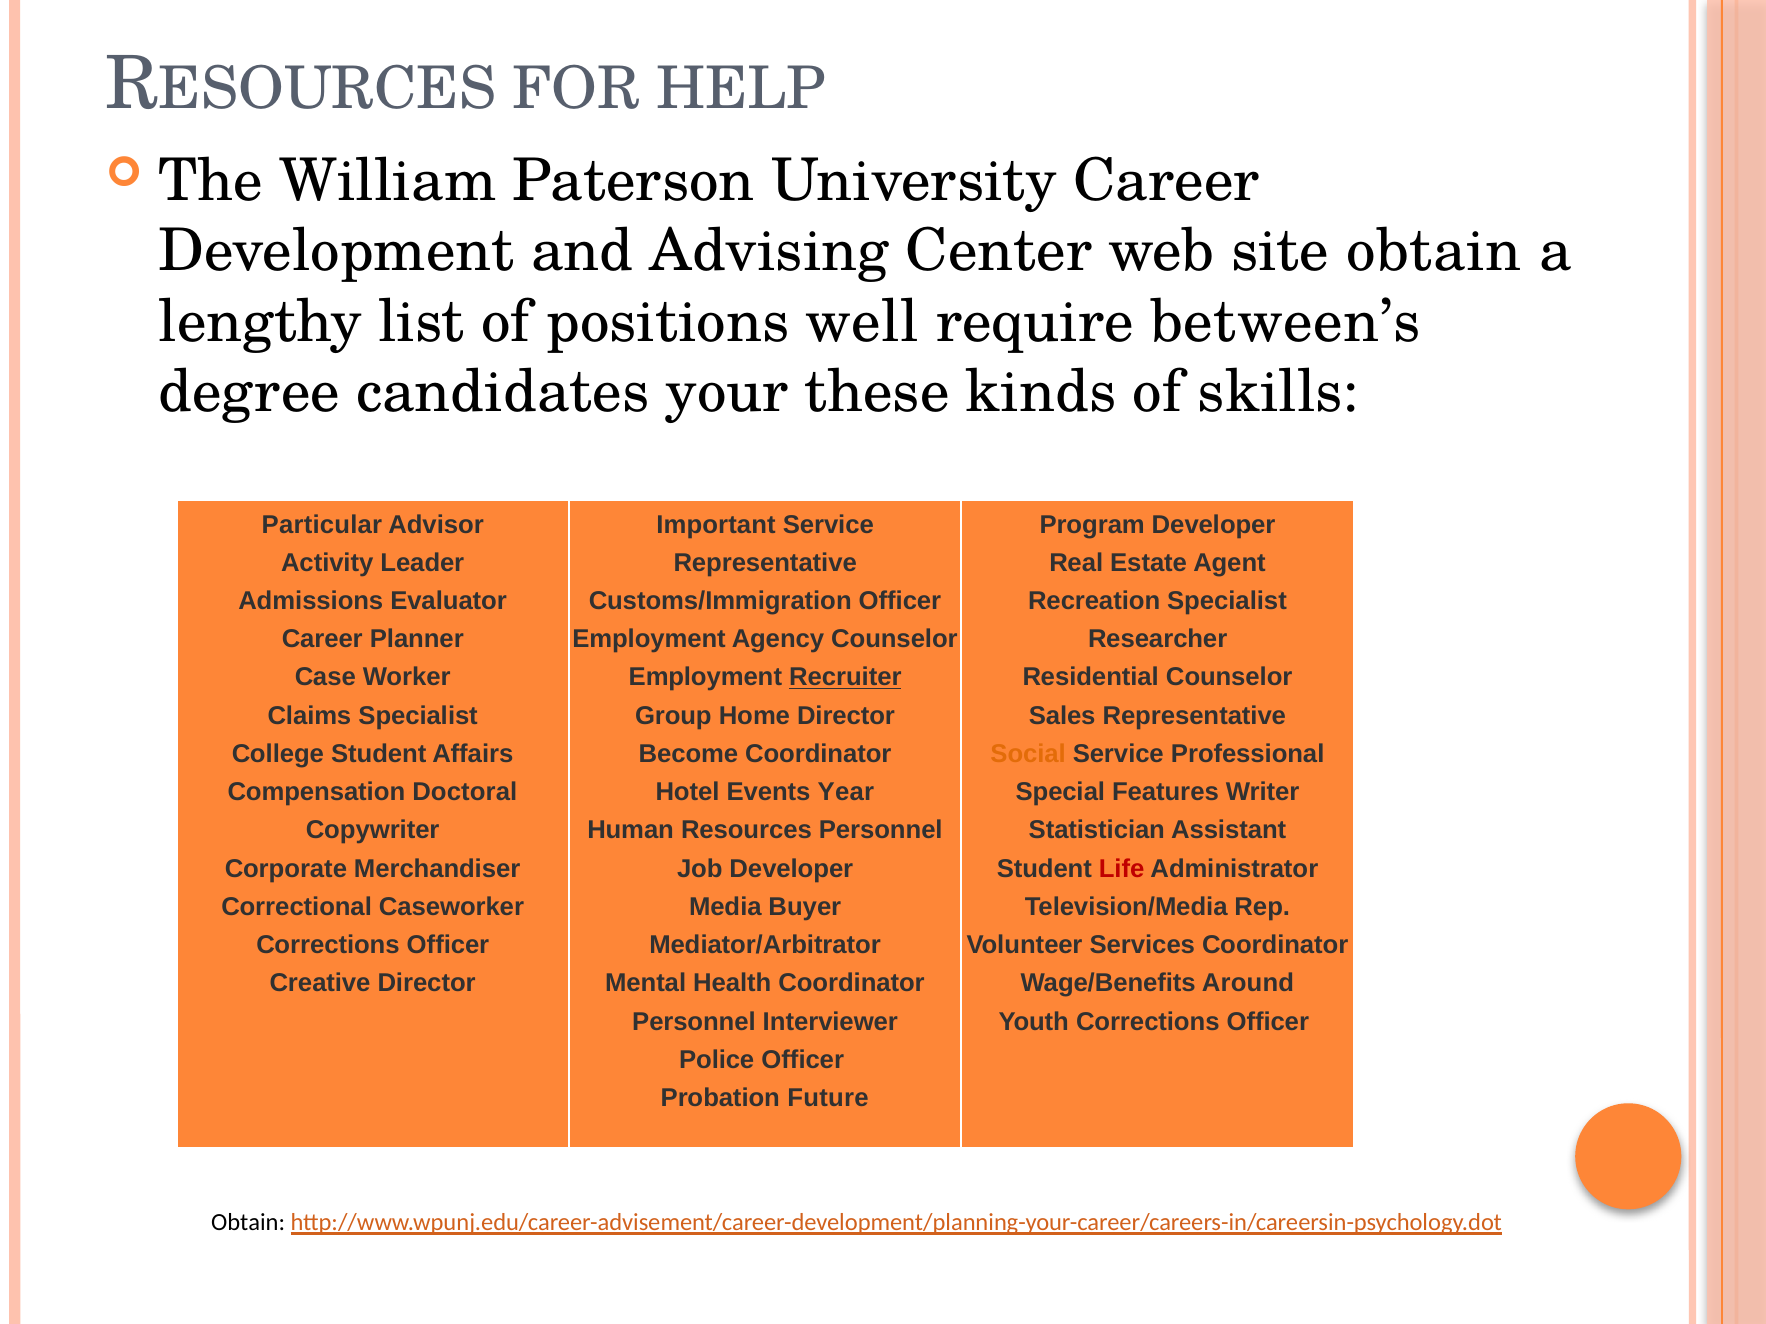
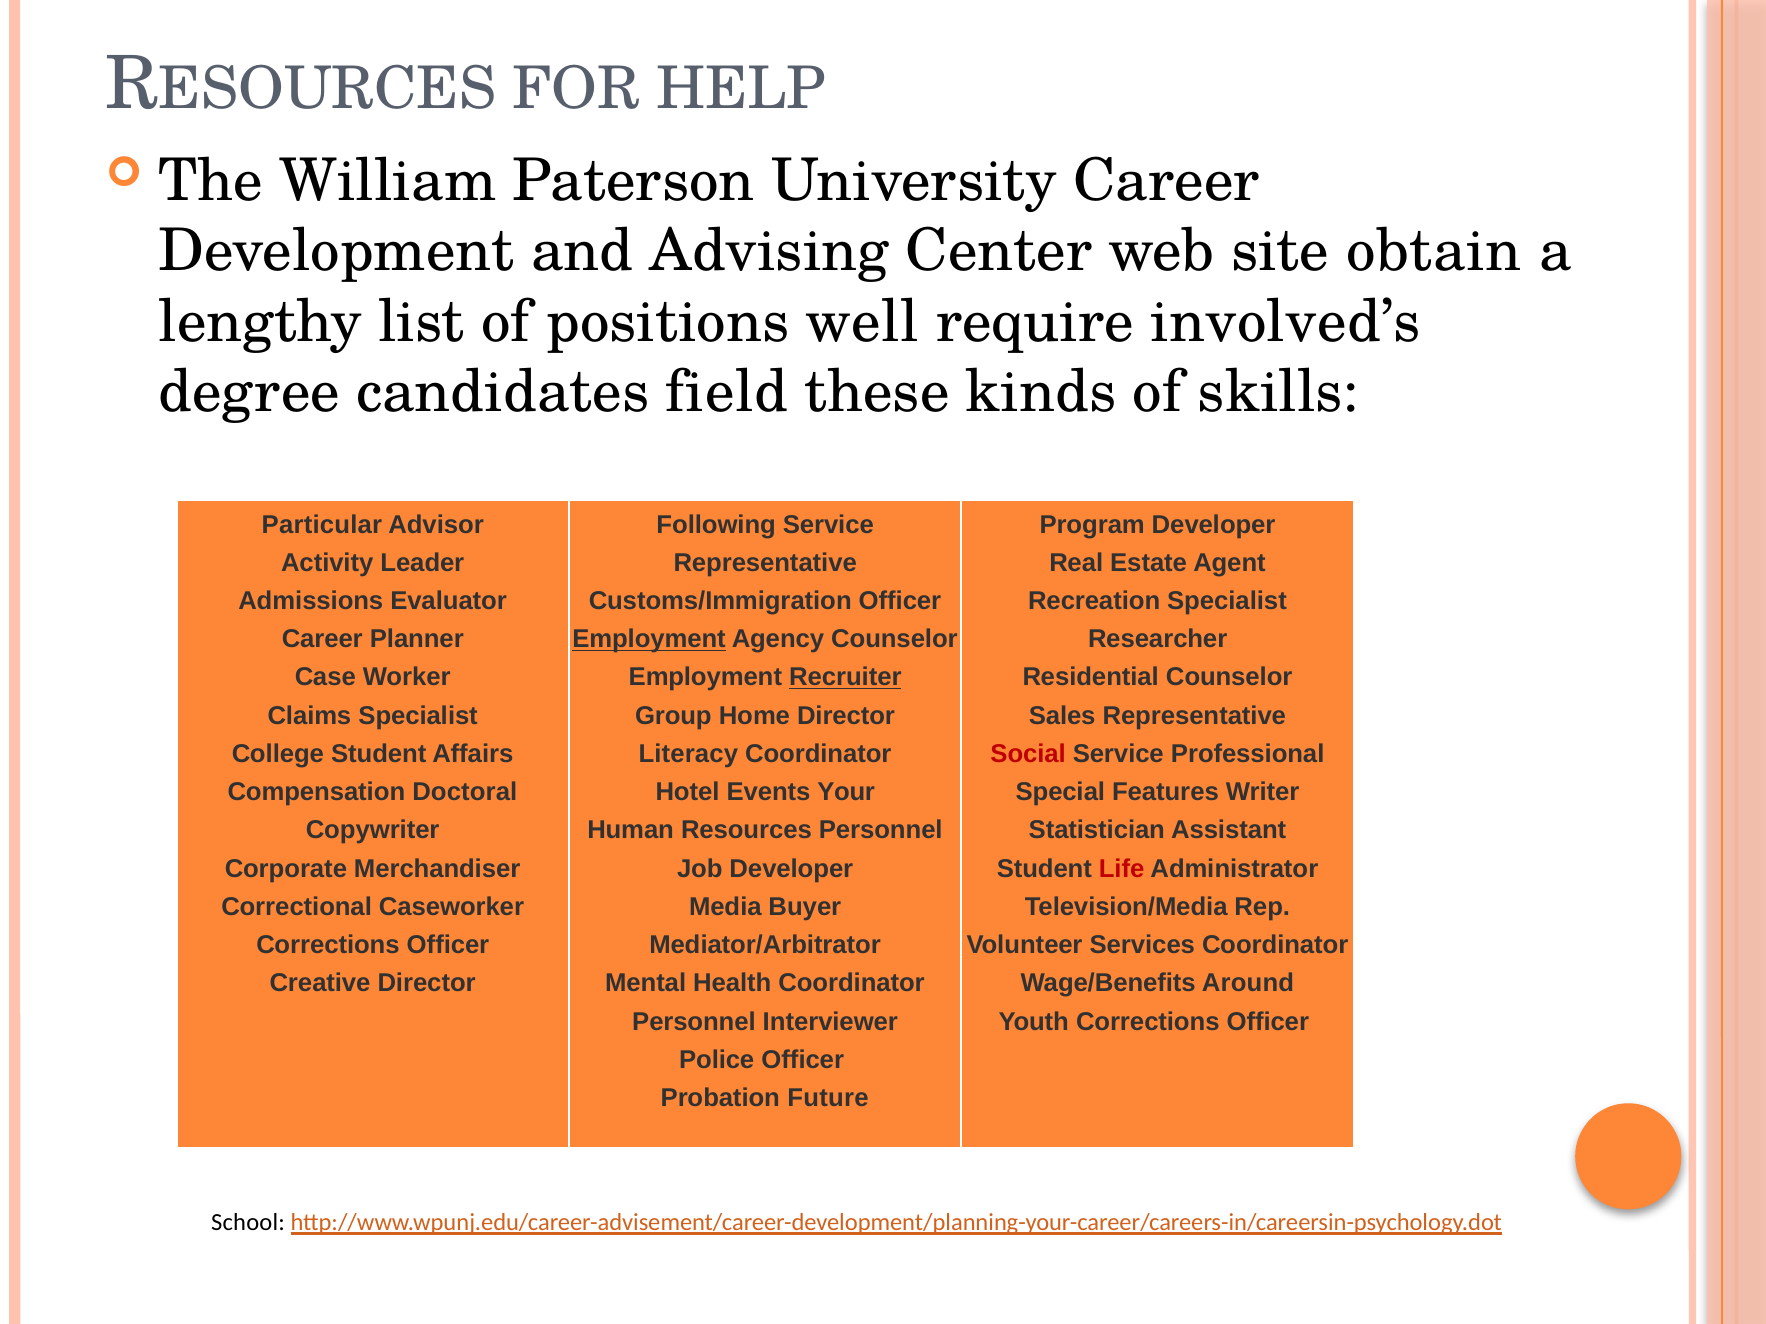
between’s: between’s -> involved’s (1286, 322)
your: your -> field (727, 393)
Important: Important -> Following (716, 525)
Employment underline: none -> present (649, 640)
Become: Become -> Literacy (688, 754)
Social colour: orange -> red (1028, 754)
Year: Year -> Your (846, 792)
Obtain: Obtain -> School (248, 1223)
